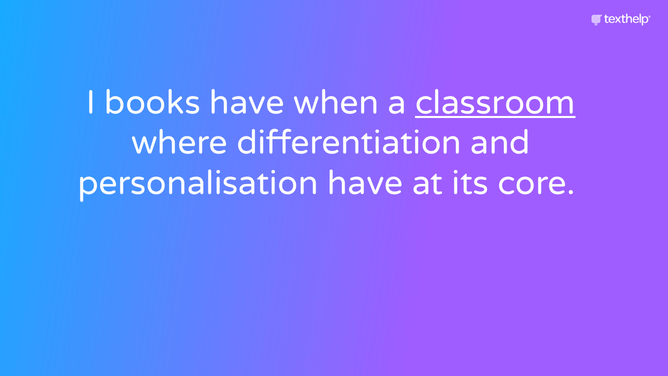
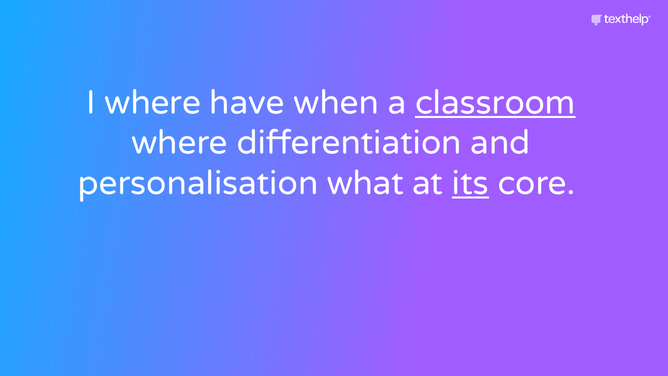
I books: books -> where (153, 103)
personalisation have: have -> what (365, 183)
its underline: none -> present (470, 183)
